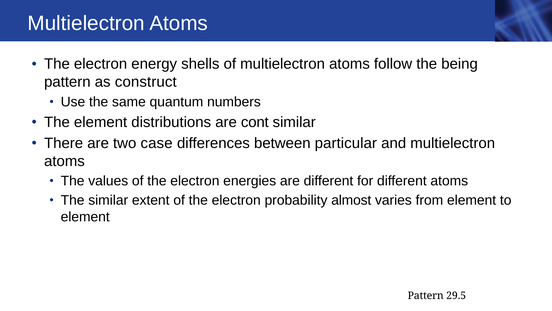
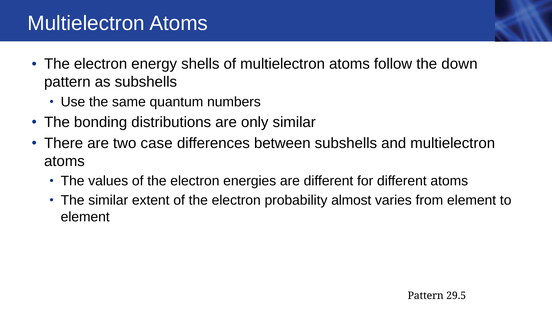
being: being -> down (459, 64)
as construct: construct -> subshells (146, 82)
The element: element -> bonding (101, 122)
cont: cont -> only (255, 122)
between particular: particular -> subshells (346, 143)
